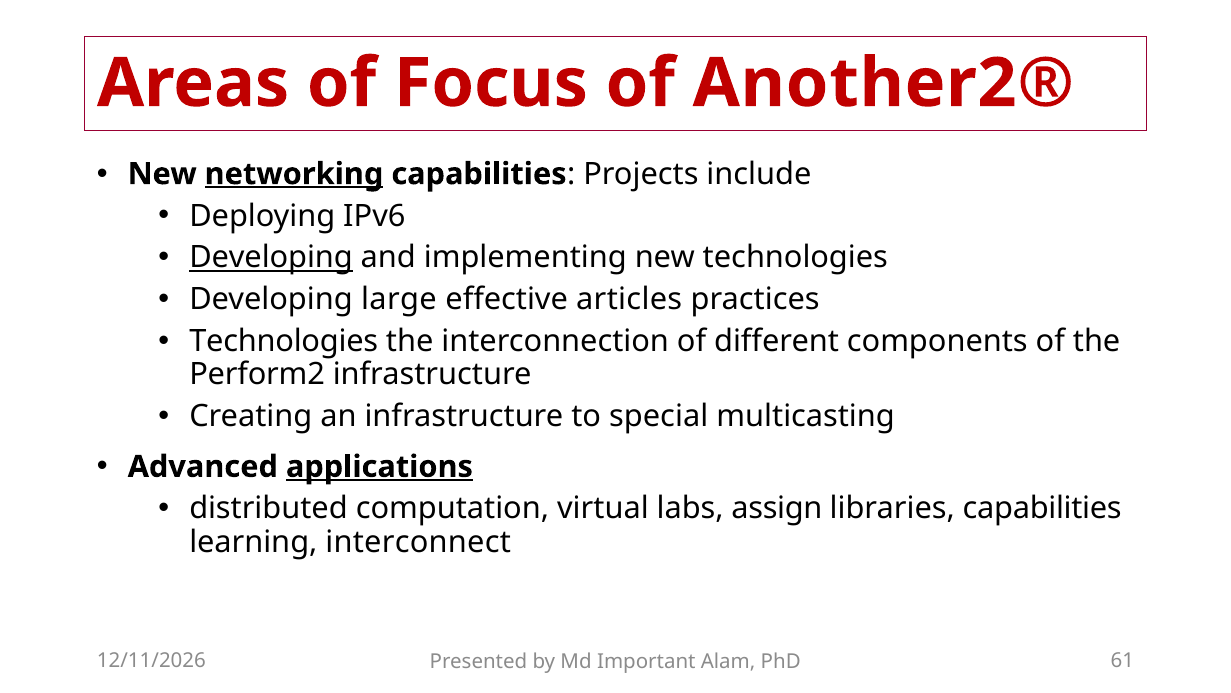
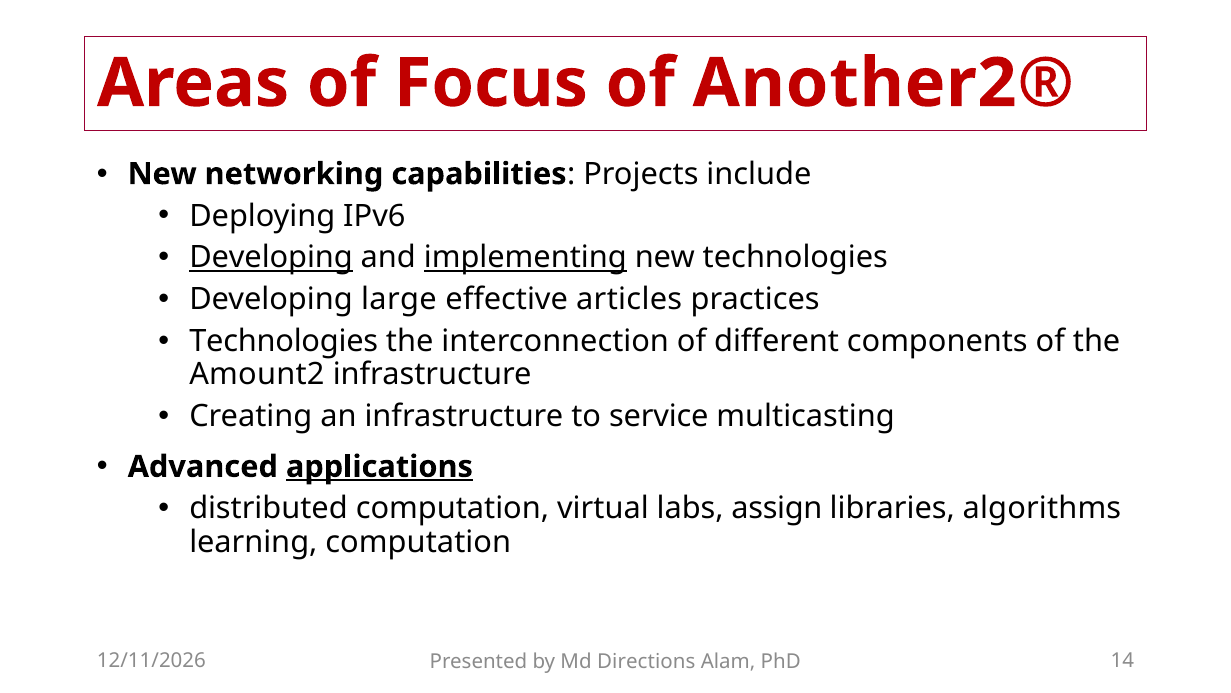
networking underline: present -> none (294, 174)
implementing underline: none -> present (525, 257)
Perform2: Perform2 -> Amount2 (257, 374)
special: special -> service (659, 416)
libraries capabilities: capabilities -> algorithms (1042, 508)
learning interconnect: interconnect -> computation (418, 541)
Important: Important -> Directions (646, 662)
61: 61 -> 14 (1122, 660)
